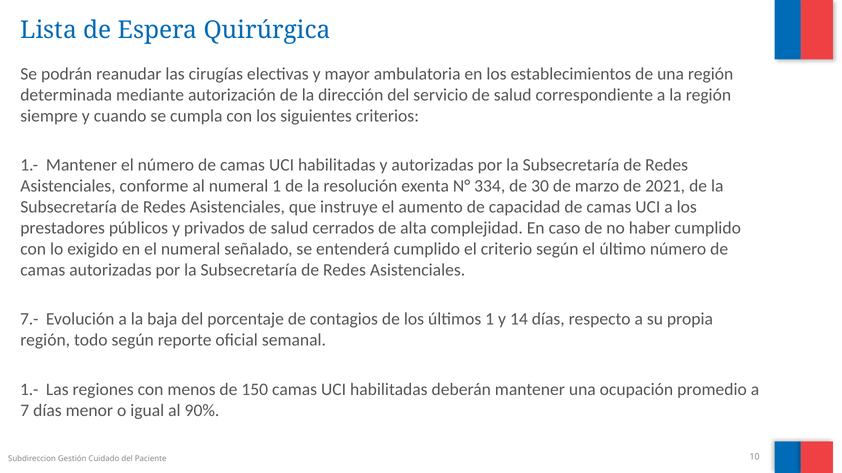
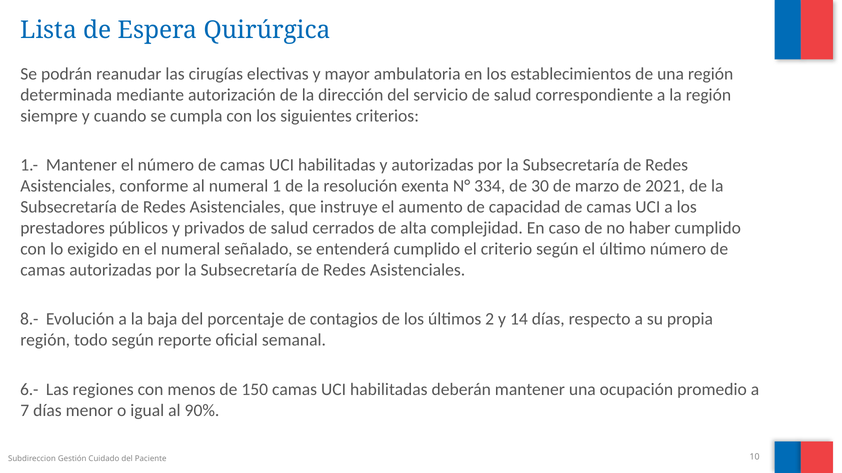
7.-: 7.- -> 8.- (29, 320)
últimos 1: 1 -> 2 (490, 320)
1.-: 1.- -> 6.- (29, 390)
